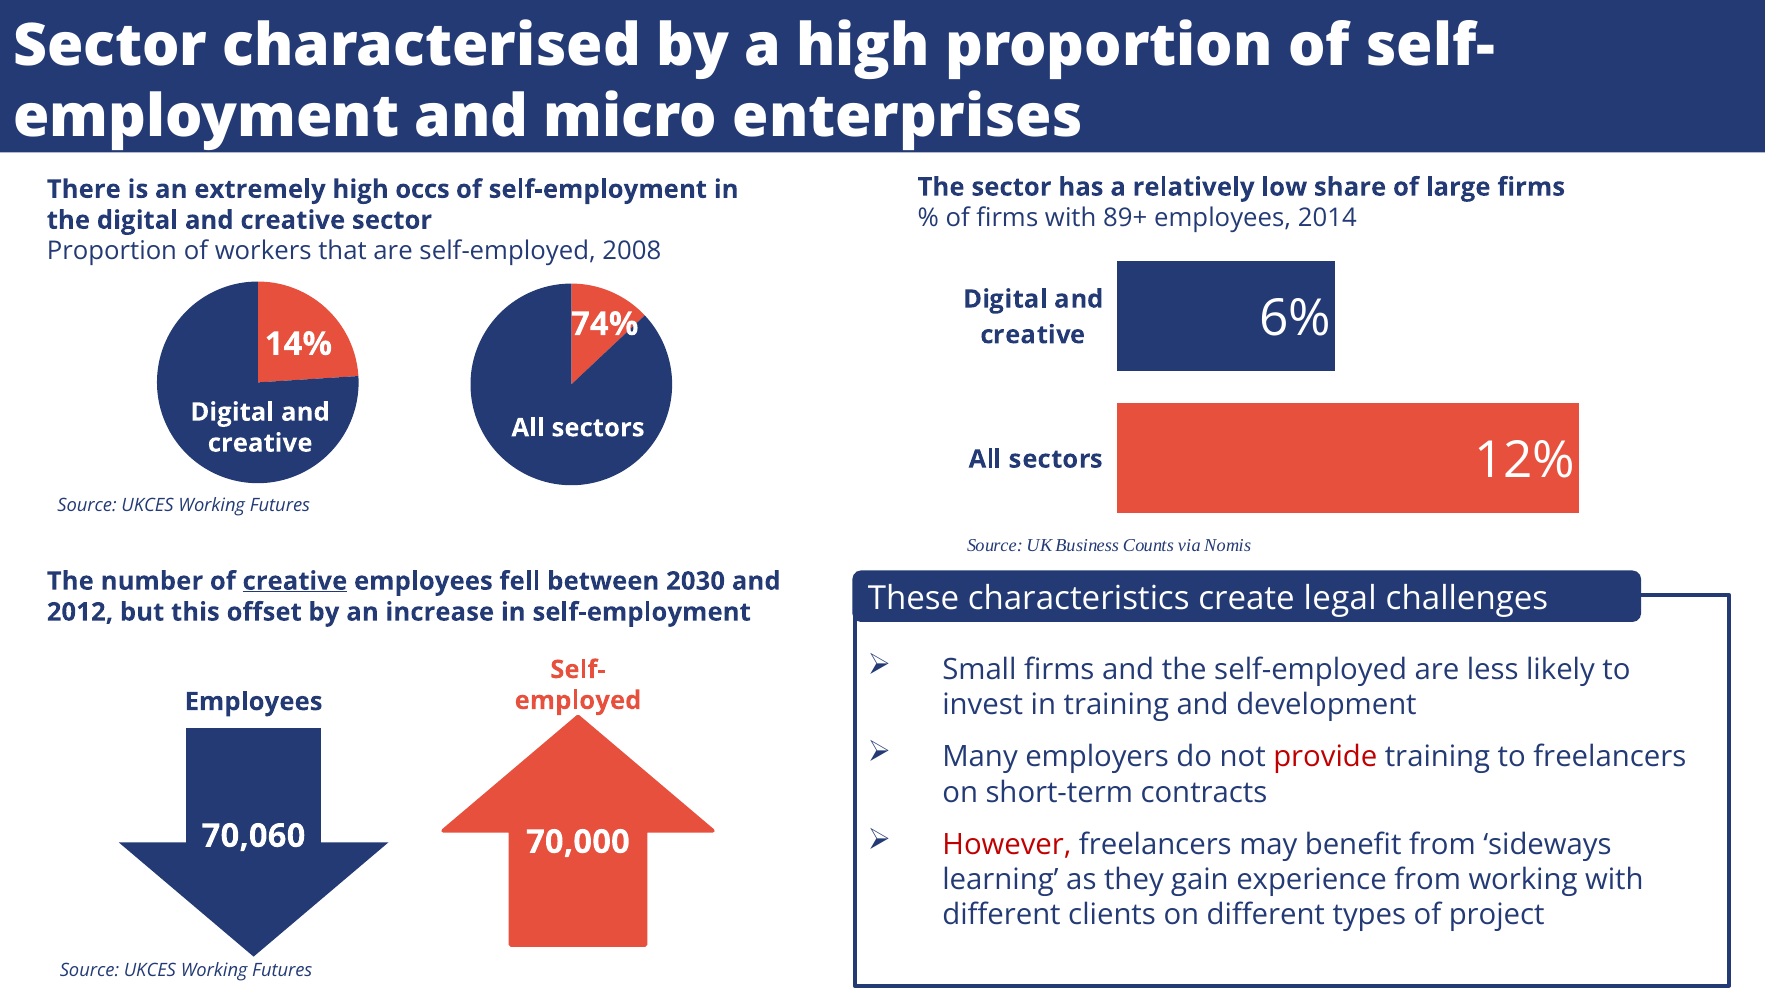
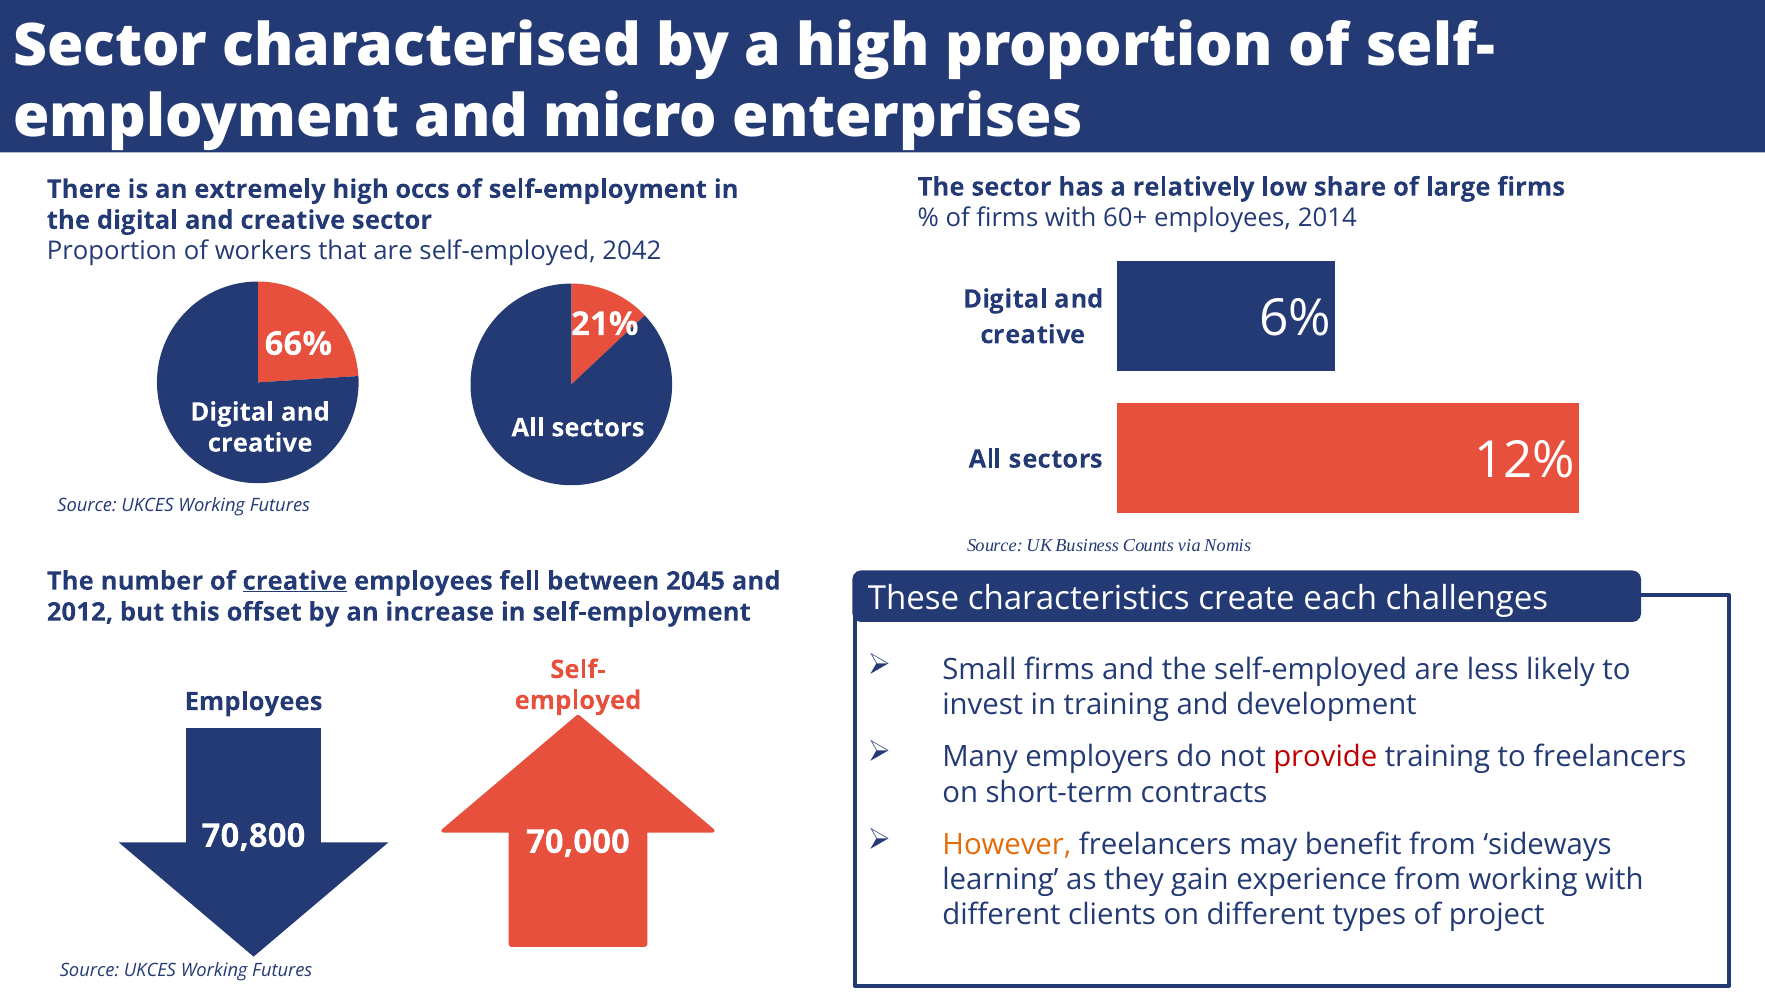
89+: 89+ -> 60+ (1125, 218)
2008: 2008 -> 2042 (632, 251)
74%: 74% -> 21% (605, 324)
14%: 14% -> 66% (298, 344)
2030: 2030 -> 2045 (696, 581)
legal: legal -> each (1340, 598)
70,060: 70,060 -> 70,800 (254, 836)
However colour: red -> orange (1007, 844)
